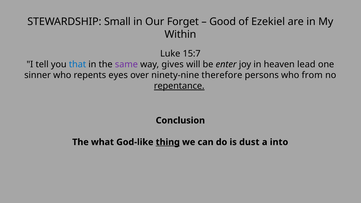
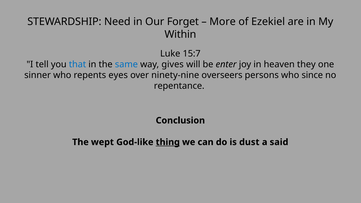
Small: Small -> Need (117, 22)
Good: Good -> More (223, 22)
same colour: purple -> blue (126, 64)
lead: lead -> they (306, 64)
therefore: therefore -> overseers (222, 75)
from: from -> since (312, 75)
repentance underline: present -> none (179, 86)
what: what -> wept (102, 142)
into: into -> said (279, 142)
